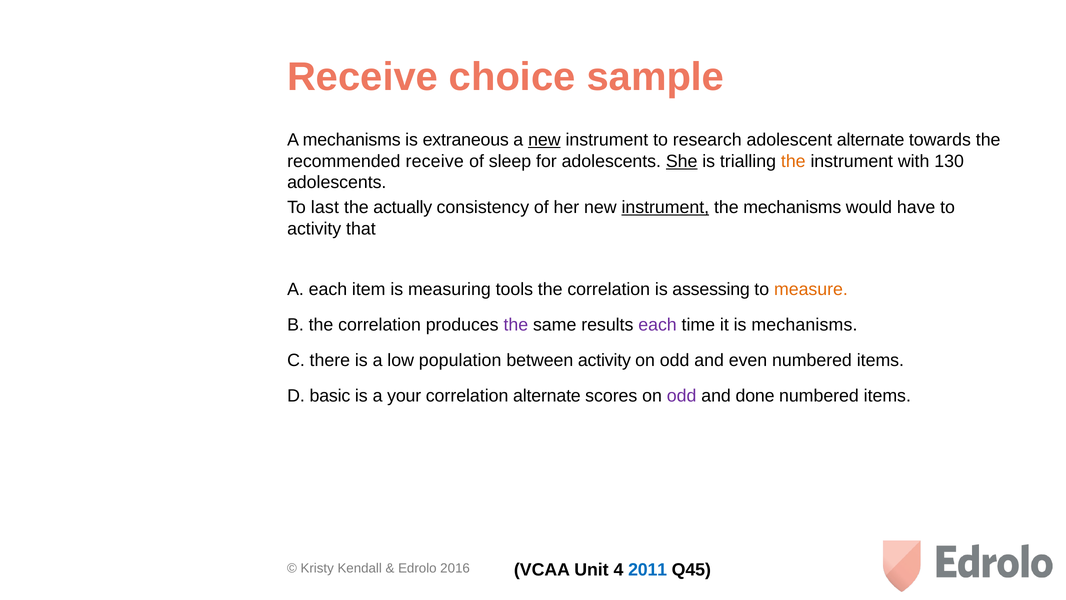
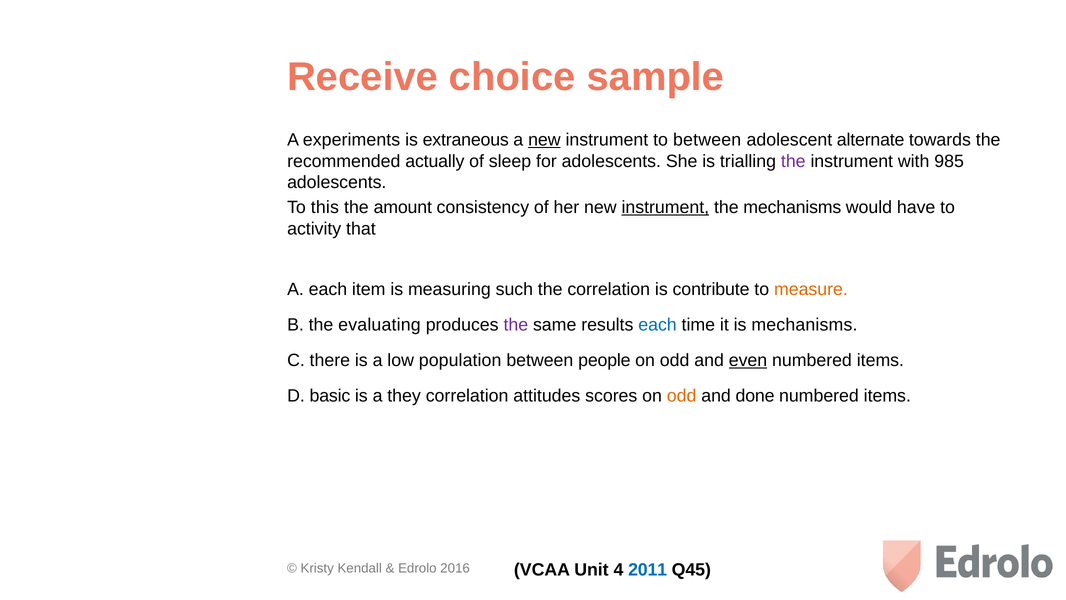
A mechanisms: mechanisms -> experiments (352, 140)
to research: research -> between (707, 140)
recommended receive: receive -> actually (435, 161)
She underline: present -> none (682, 161)
the colour: orange -> purple (793, 161)
130: 130 -> 985 (949, 161)
last: last -> this (325, 207)
actually: actually -> amount (403, 207)
tools: tools -> such (514, 289)
assessing: assessing -> contribute (711, 289)
B the correlation: correlation -> evaluating (379, 325)
each colour: purple -> blue (658, 325)
between activity: activity -> people (604, 360)
even underline: none -> present (748, 360)
your: your -> they (404, 396)
correlation alternate: alternate -> attitudes (547, 396)
odd colour: purple -> orange (682, 396)
